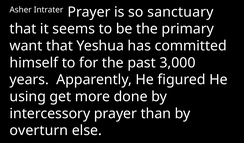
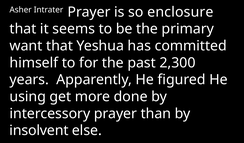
sanctuary: sanctuary -> enclosure (180, 12)
3,000: 3,000 -> 2,300 (178, 63)
overturn: overturn -> insolvent (39, 130)
